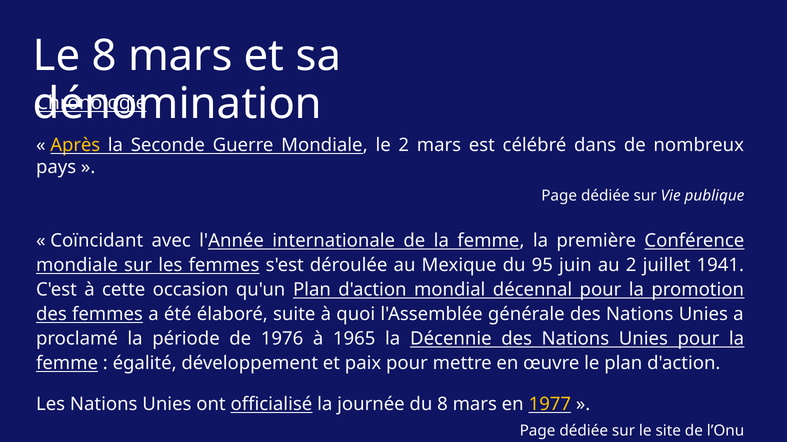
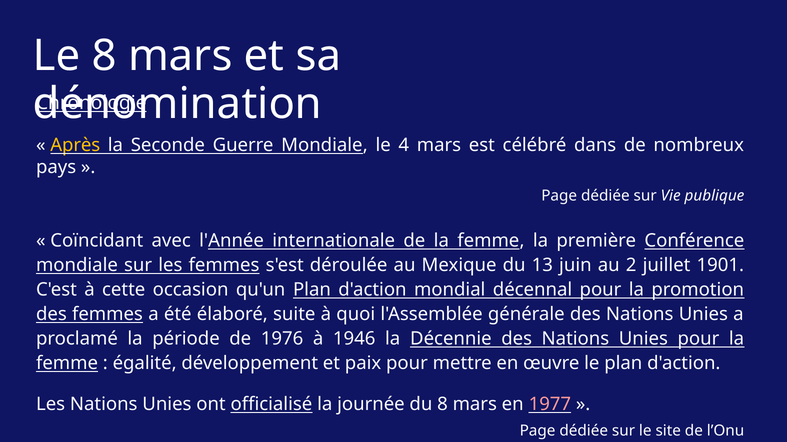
le 2: 2 -> 4 (404, 145)
95: 95 -> 13 (542, 266)
1941: 1941 -> 1901 (720, 266)
1965: 1965 -> 1946 (354, 339)
1977 colour: yellow -> pink (550, 405)
